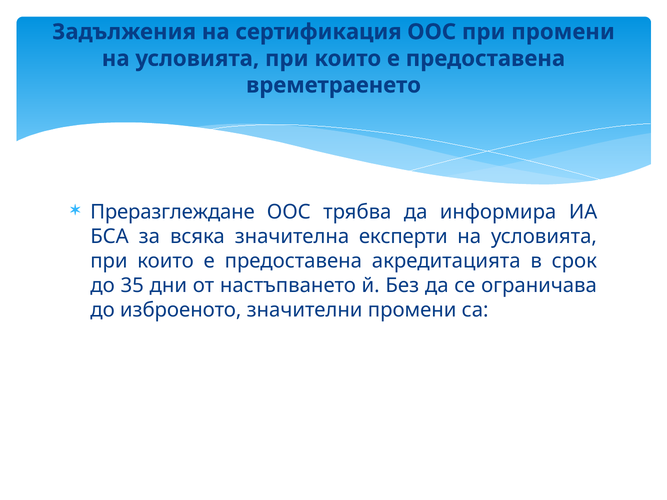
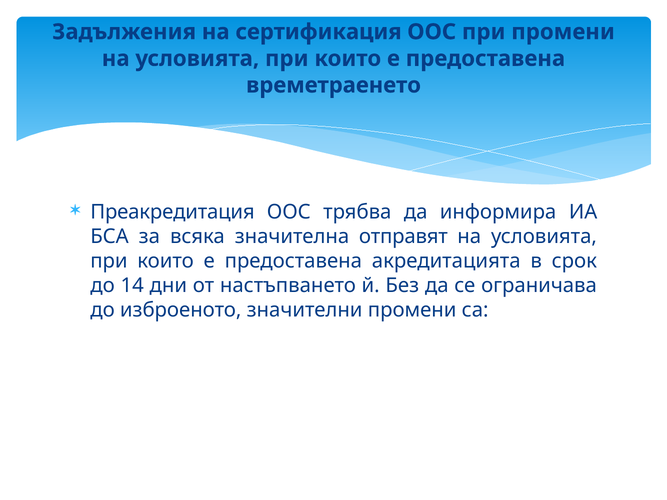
Преразглеждане: Преразглеждане -> Преакредитация (172, 212)
експерти: експерти -> отправят (403, 237)
35: 35 -> 14 (132, 285)
